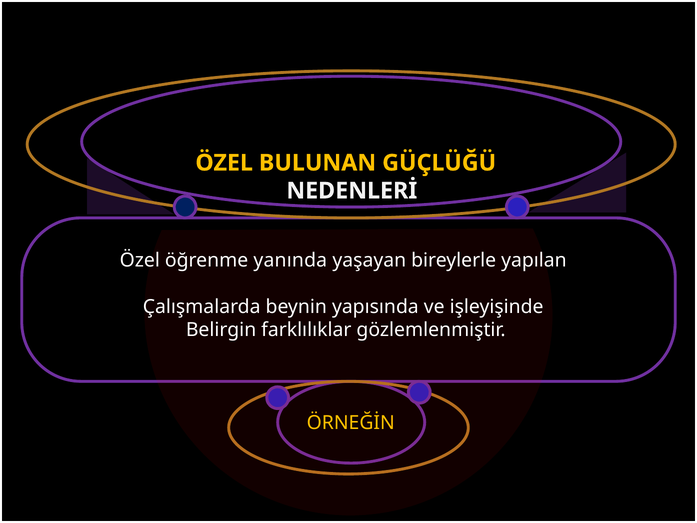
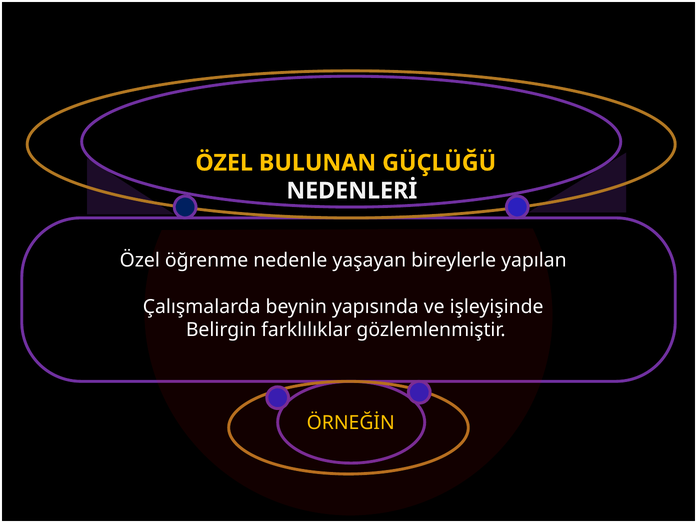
yanında: yanında -> nedenle (290, 260)
